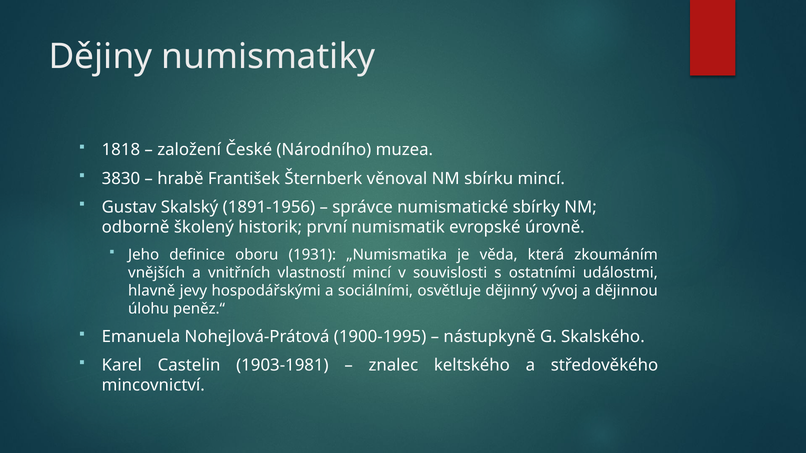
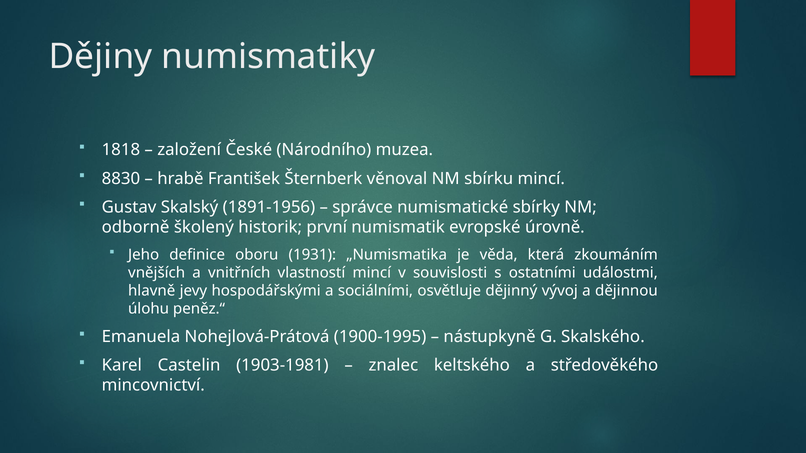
3830: 3830 -> 8830 (121, 179)
